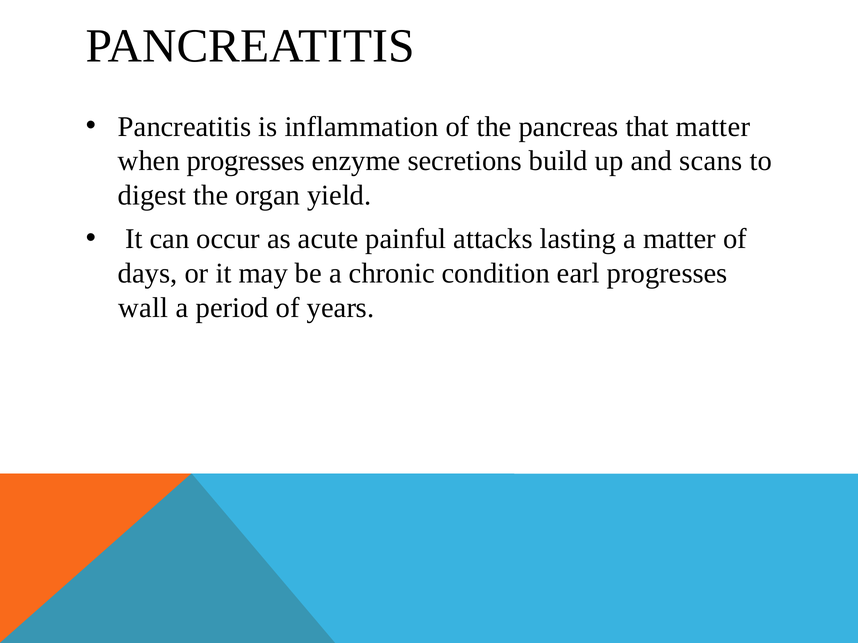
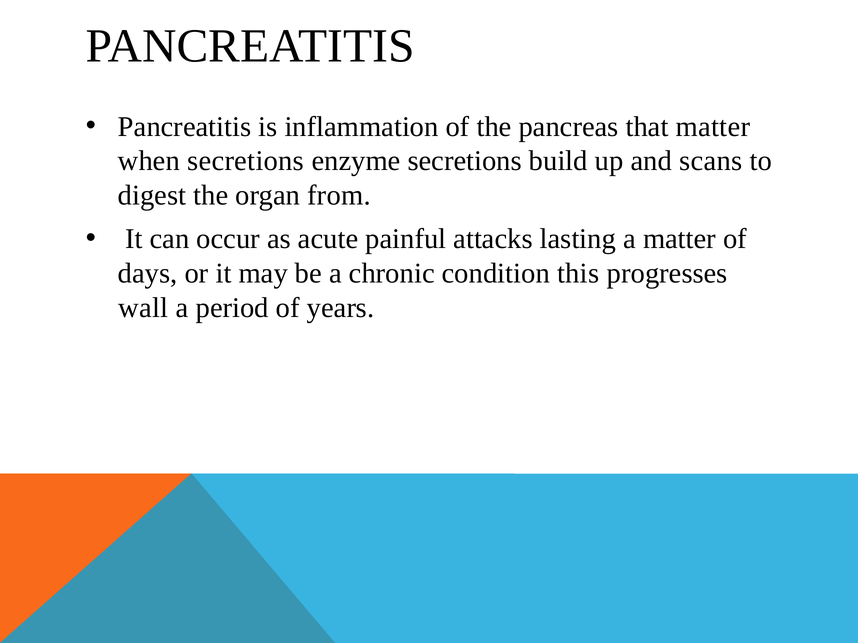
when progresses: progresses -> secretions (246, 161)
yield: yield -> from (339, 195)
earl: earl -> this (578, 274)
